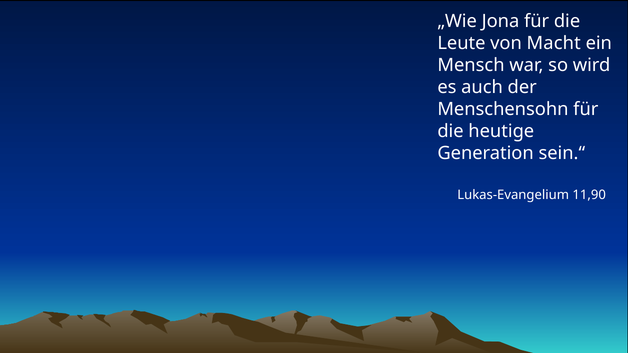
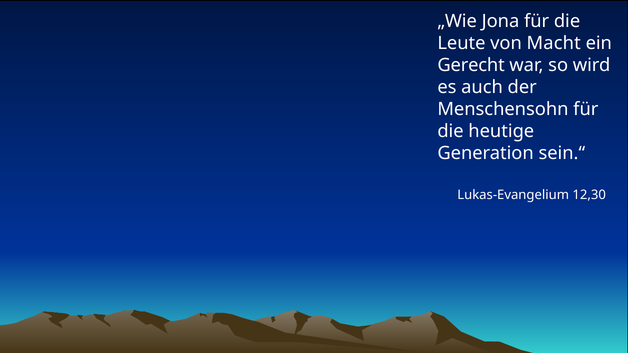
Mensch: Mensch -> Gerecht (471, 65)
11,90: 11,90 -> 12,30 (589, 195)
